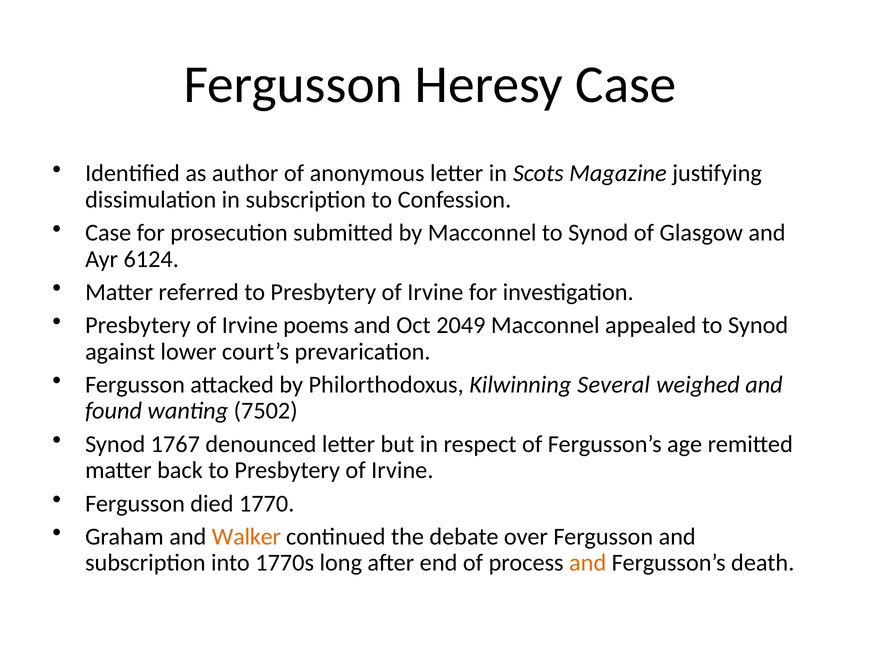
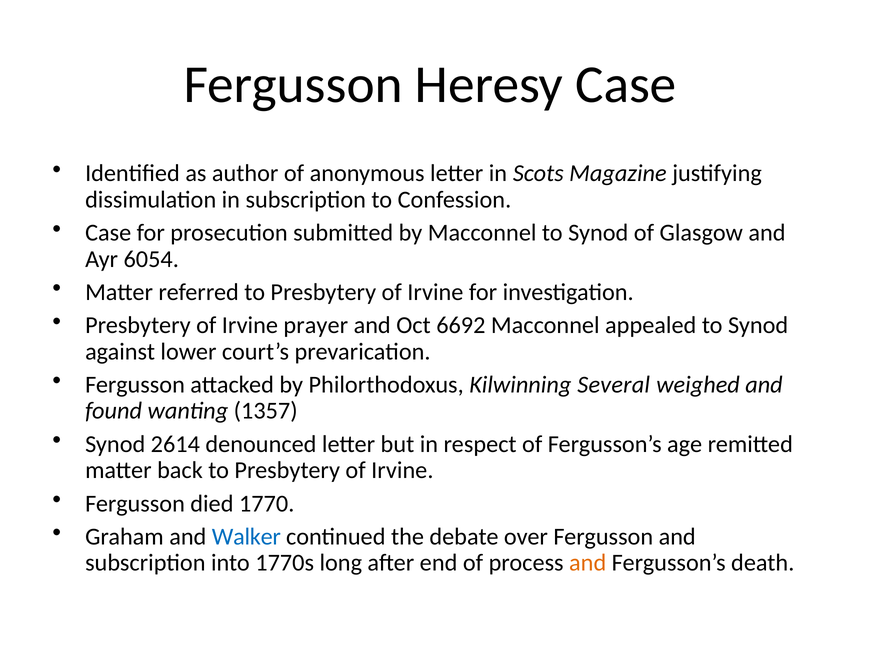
6124: 6124 -> 6054 (151, 259)
poems: poems -> prayer (316, 325)
2049: 2049 -> 6692 (461, 325)
7502: 7502 -> 1357 (266, 411)
1767: 1767 -> 2614 (175, 444)
Walker colour: orange -> blue (246, 537)
